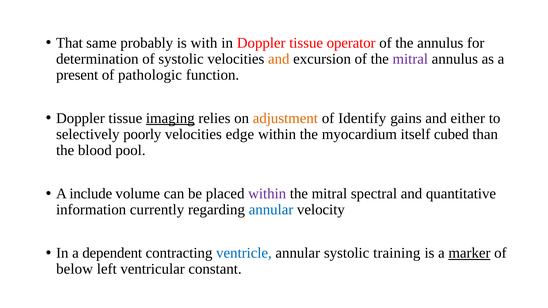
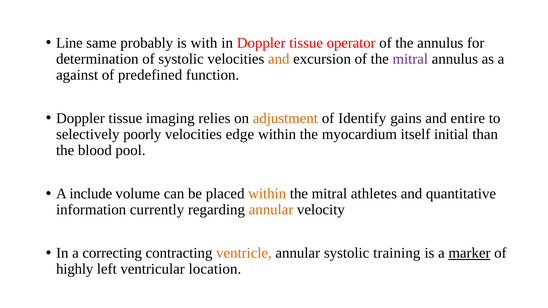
That: That -> Line (69, 43)
present: present -> against (77, 75)
pathologic: pathologic -> predefined (150, 75)
imaging underline: present -> none (170, 118)
either: either -> entire (468, 118)
cubed: cubed -> initial (451, 134)
within colour: purple -> orange (267, 194)
spectral: spectral -> athletes (374, 194)
annular colour: blue -> orange (271, 210)
dependent: dependent -> correcting (112, 253)
ventricle colour: blue -> orange (244, 253)
below: below -> highly (75, 269)
constant: constant -> location (215, 269)
